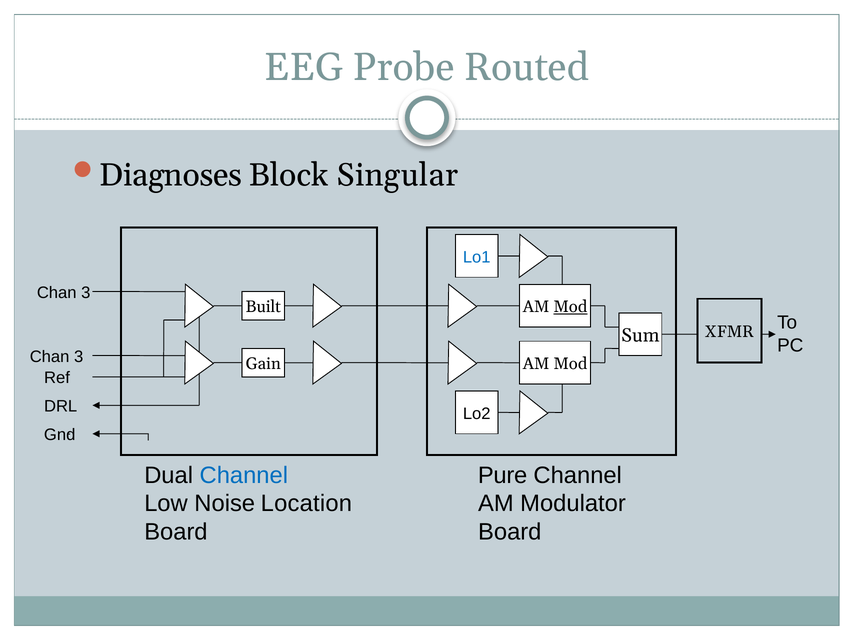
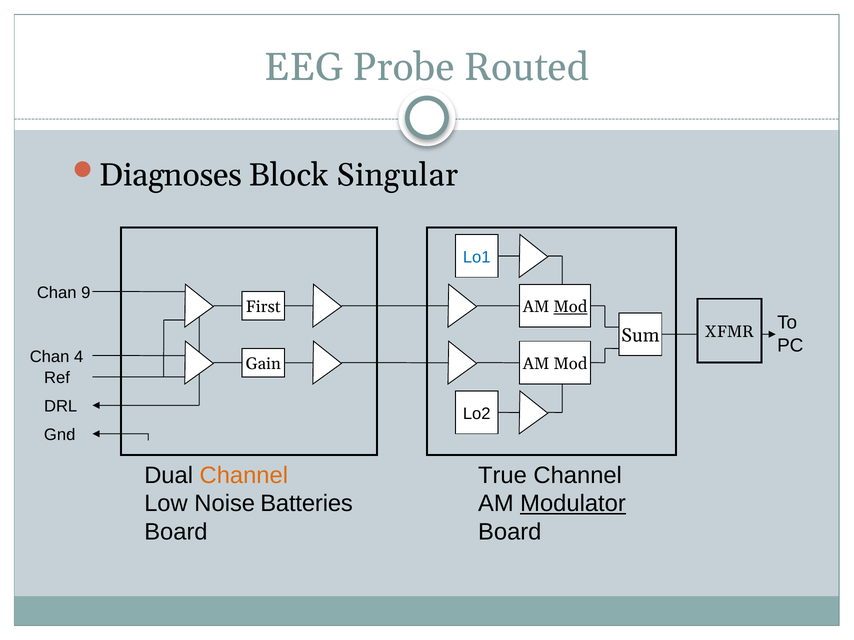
3: 3 -> 9 (86, 293)
Built: Built -> First (263, 307)
3: 3 -> 4 (79, 357)
Channel colour: blue -> orange (244, 476)
Pure: Pure -> True (502, 476)
Location: Location -> Batteries (307, 504)
Modulator underline: none -> present (573, 504)
